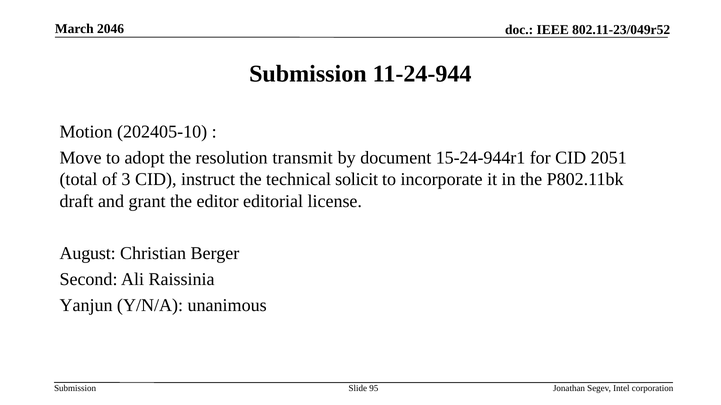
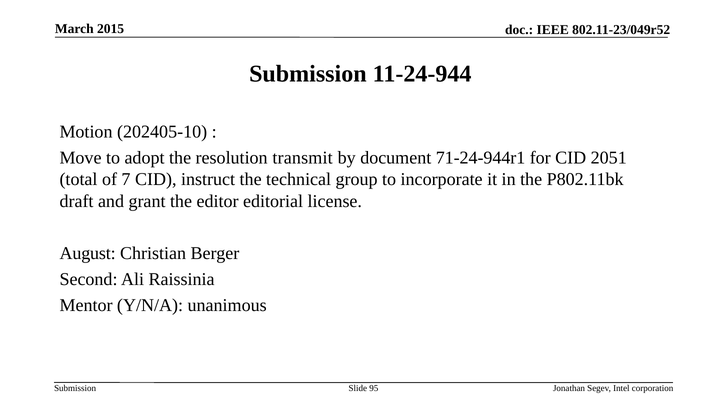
2046: 2046 -> 2015 (111, 29)
15-24-944r1: 15-24-944r1 -> 71-24-944r1 (481, 158)
3: 3 -> 7 (126, 180)
solicit: solicit -> group (357, 180)
Yanjun: Yanjun -> Mentor (86, 306)
